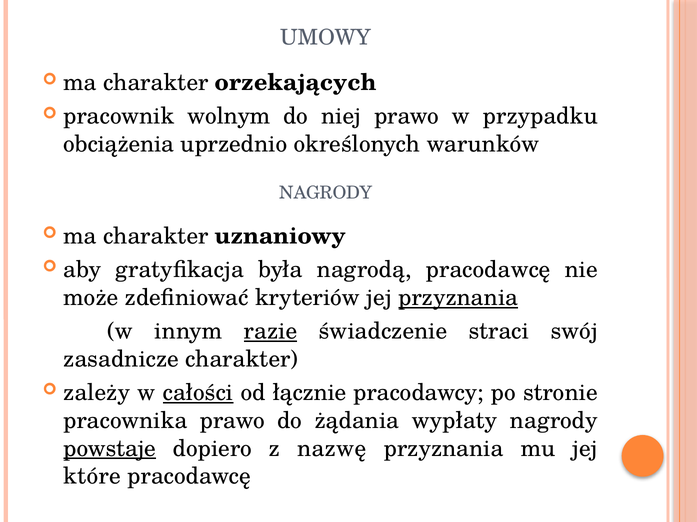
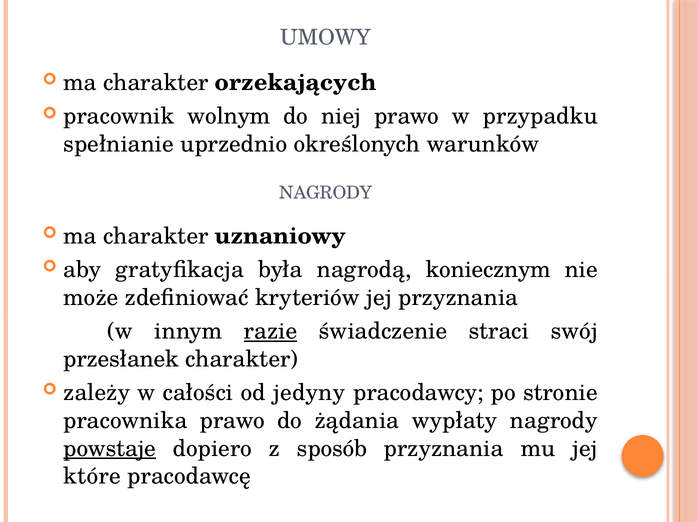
obciążenia: obciążenia -> spełnianie (119, 144)
nagrodą pracodawcę: pracodawcę -> koniecznym (488, 270)
przyznania underline: present -> none (458, 298)
zasadnicze: zasadnicze -> przesłanek (121, 360)
całości underline: present -> none (198, 393)
łącznie: łącznie -> jedyny (309, 393)
nazwę: nazwę -> sposób (332, 449)
